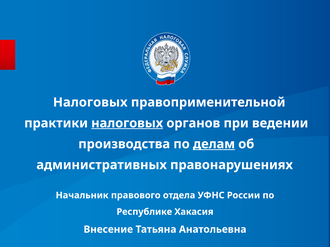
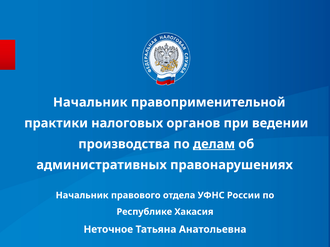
Налоговых: Налоговых -> Начальник (90, 103)
налоговых underline: present -> none (127, 123)
Внесение: Внесение -> Неточное (108, 230)
